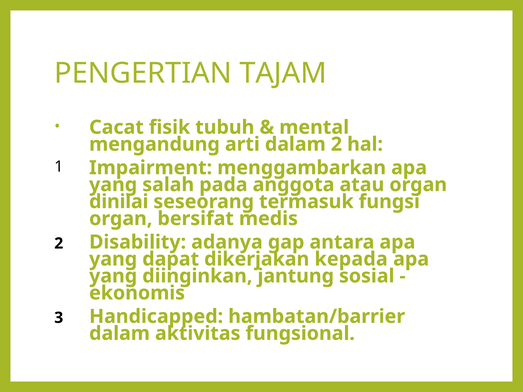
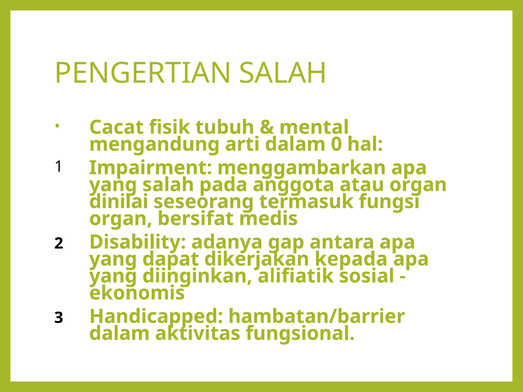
PENGERTIAN TAJAM: TAJAM -> SALAH (283, 73)
dalam 2: 2 -> 0 (336, 144)
jantung: jantung -> alifiatik (296, 276)
